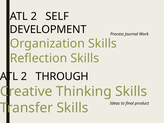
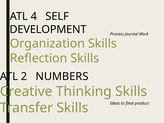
2: 2 -> 4 (34, 16)
THROUGH: THROUGH -> NUMBERS (62, 76)
